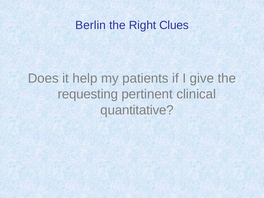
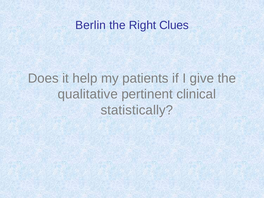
requesting: requesting -> qualitative (88, 94)
quantitative: quantitative -> statistically (137, 110)
